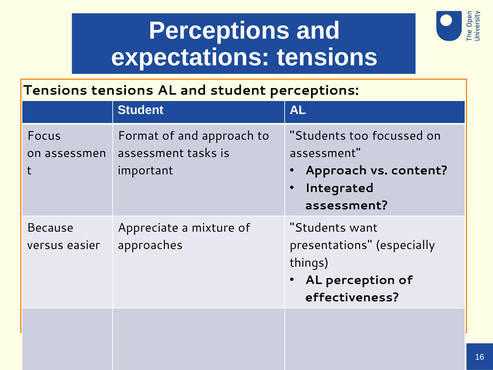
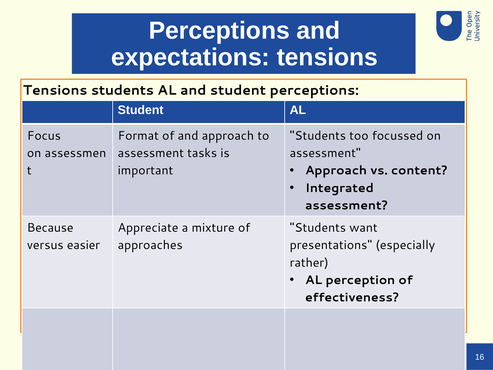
tensions: tensions -> students (122, 90)
things: things -> rather (309, 262)
